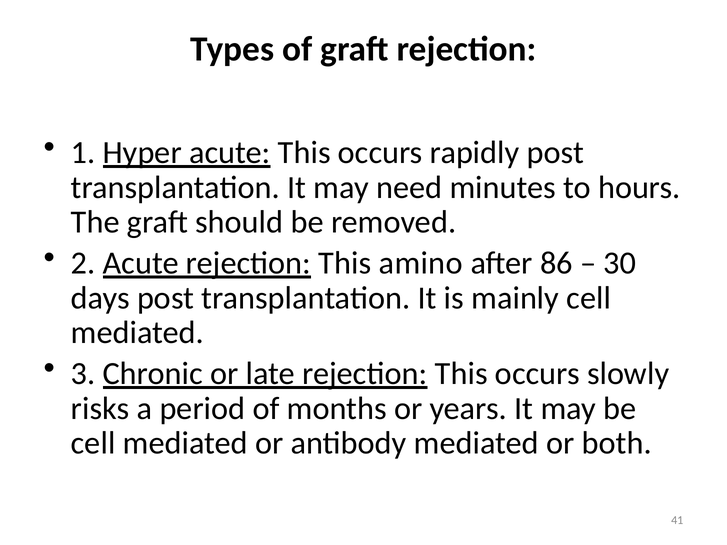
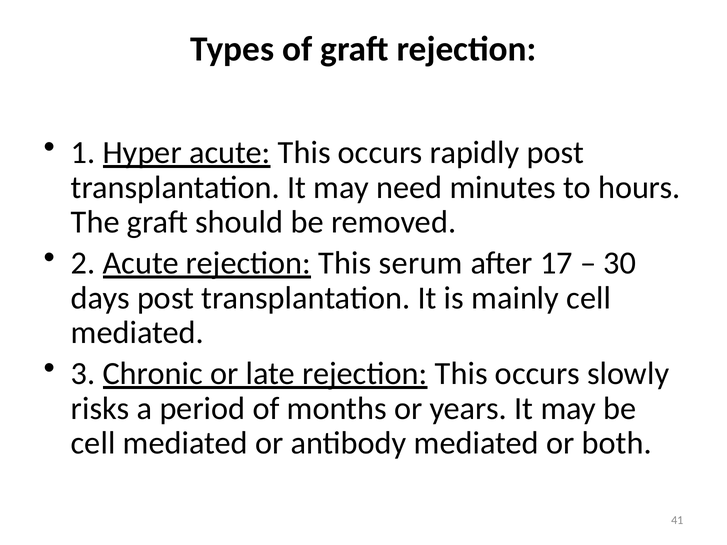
amino: amino -> serum (421, 263)
86: 86 -> 17 (556, 263)
